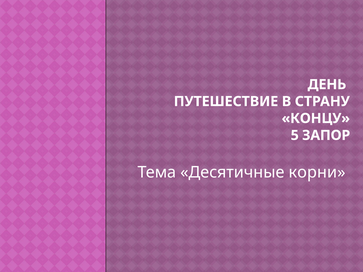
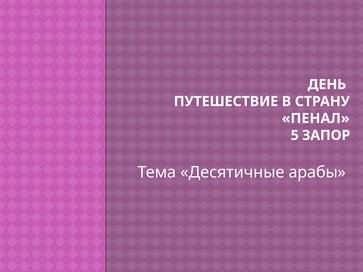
КОНЦУ: КОНЦУ -> ПЕНАЛ (316, 118)
корни: корни -> арабы (317, 172)
